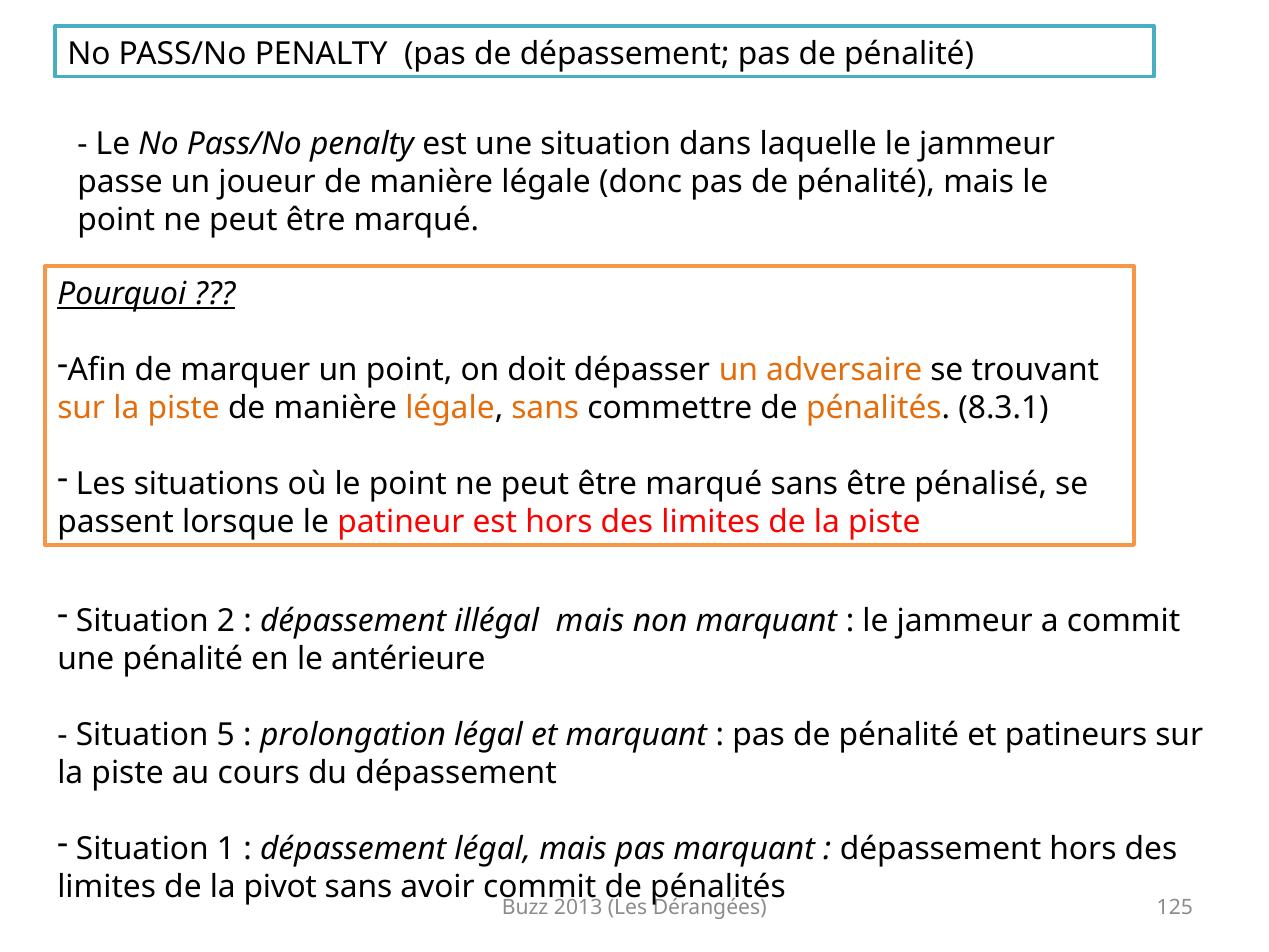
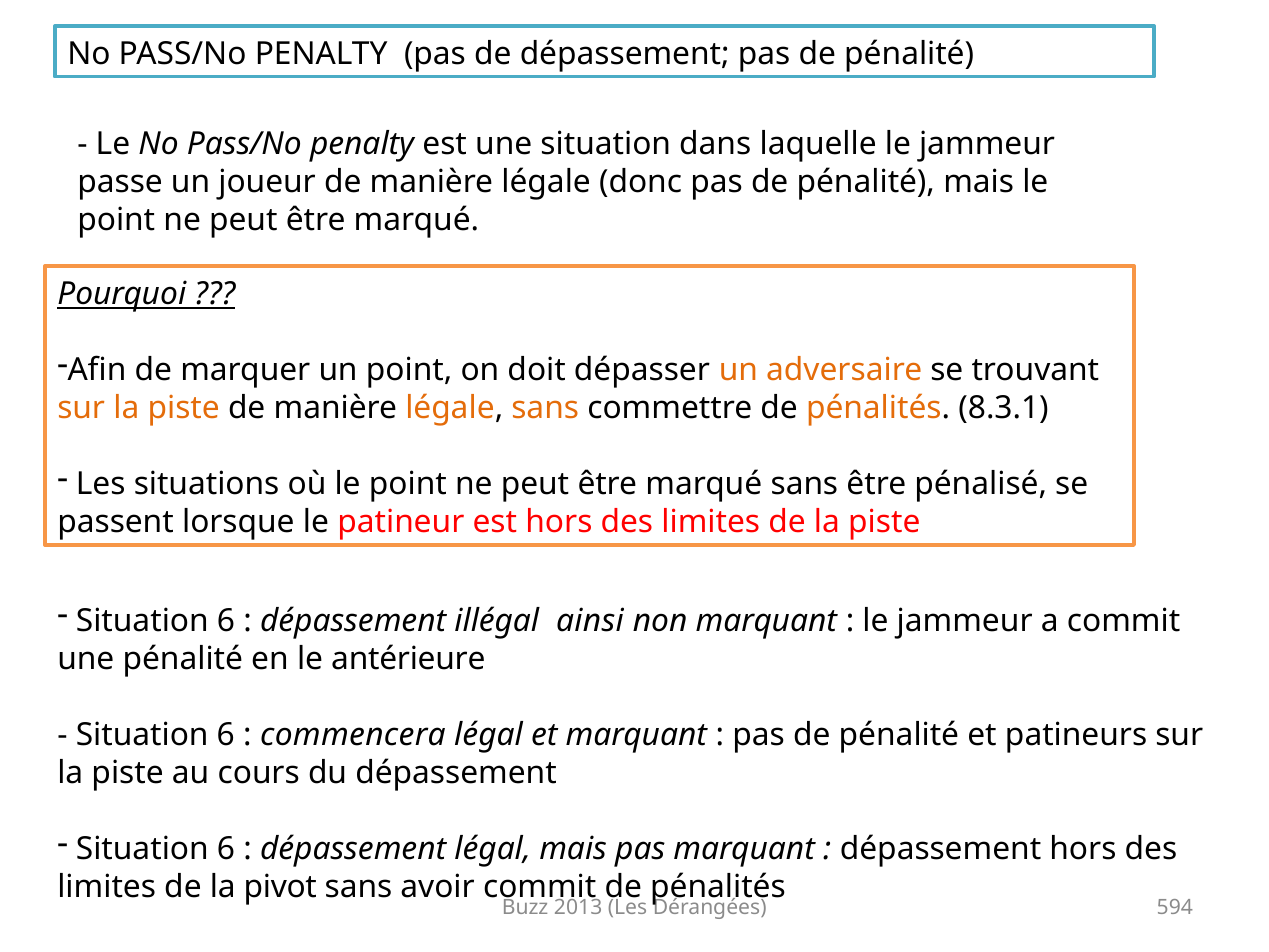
2: 2 -> 6 (226, 620)
illégal mais: mais -> ainsi (590, 620)
5: 5 -> 6 (226, 735)
prolongation: prolongation -> commencera (353, 735)
1: 1 -> 6 (226, 849)
125: 125 -> 594 (1175, 907)
